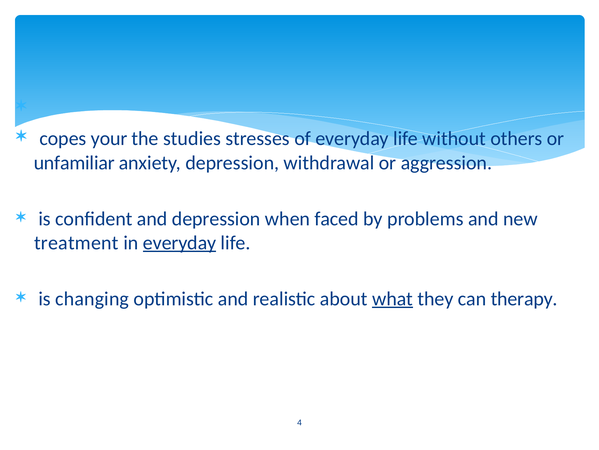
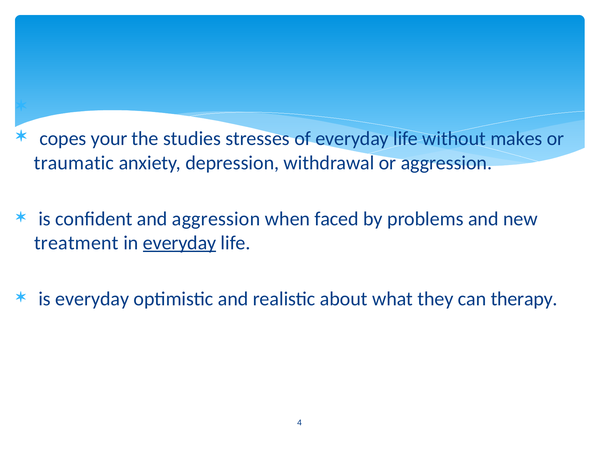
others: others -> makes (516, 138)
unfamiliar: unfamiliar -> traumatic (74, 163)
and depression: depression -> aggression (216, 218)
is changing: changing -> everyday (92, 298)
what underline: present -> none (393, 298)
